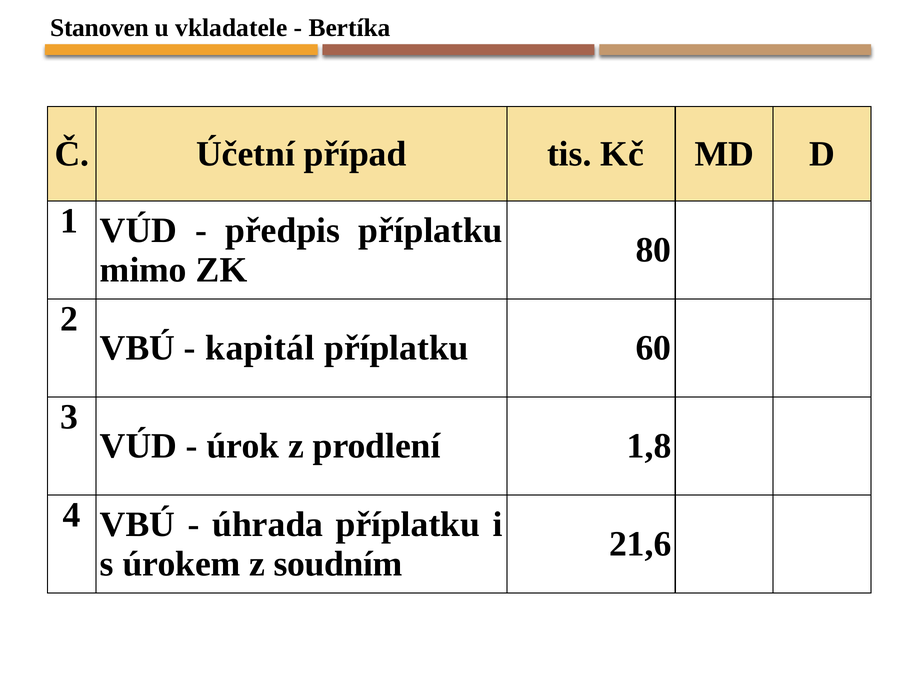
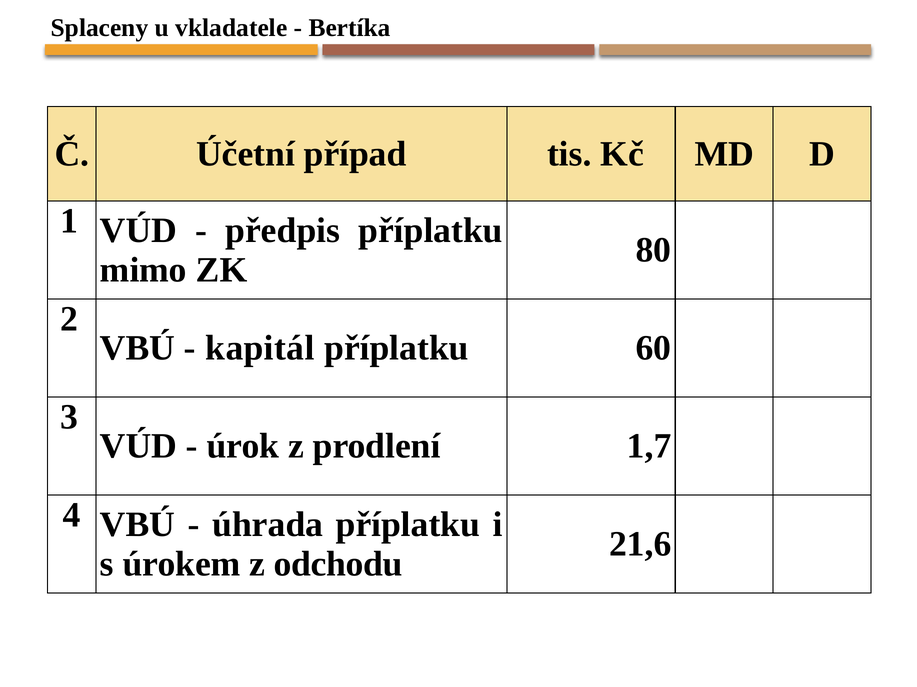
Stanoven: Stanoven -> Splaceny (100, 28)
1,8: 1,8 -> 1,7 (649, 447)
soudním: soudním -> odchodu (338, 564)
